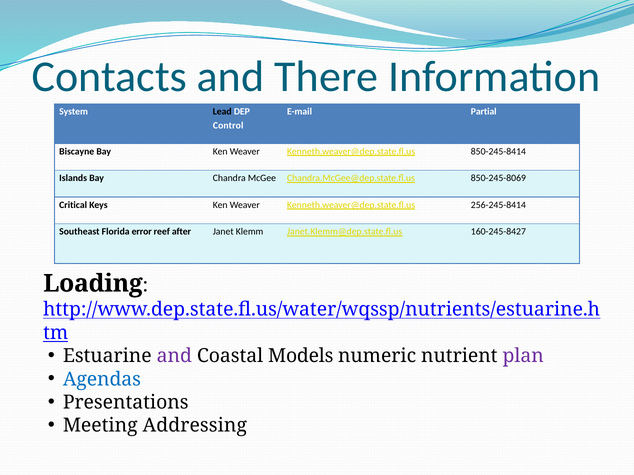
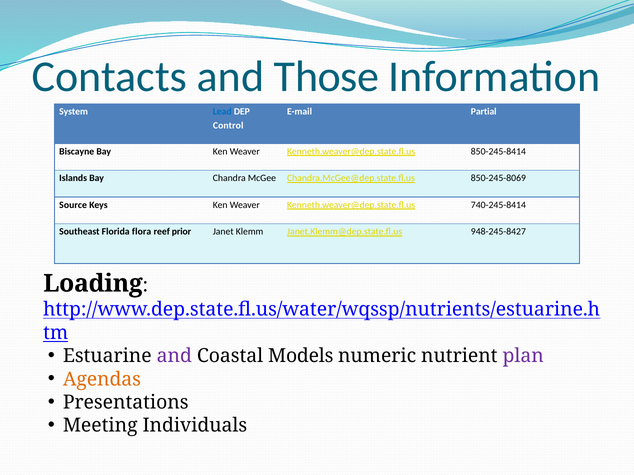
There: There -> Those (327, 77)
Lead colour: black -> blue (222, 112)
Critical: Critical -> Source (73, 205)
256-245-8414: 256-245-8414 -> 740-245-8414 (498, 205)
error: error -> flora (142, 232)
after: after -> prior (181, 232)
160-245-8427: 160-245-8427 -> 948-245-8427 (498, 232)
Agendas colour: blue -> orange (102, 380)
Addressing: Addressing -> Individuals (195, 426)
